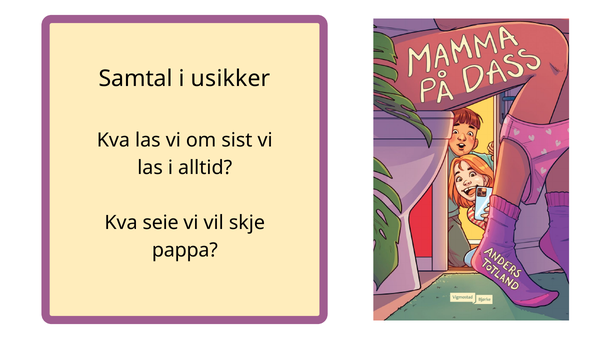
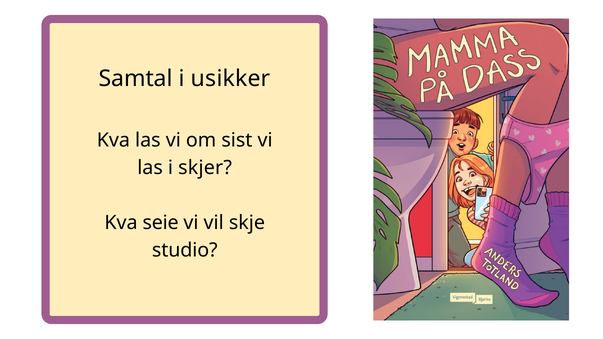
alltid: alltid -> skjer (205, 168)
pappa: pappa -> studio (185, 250)
